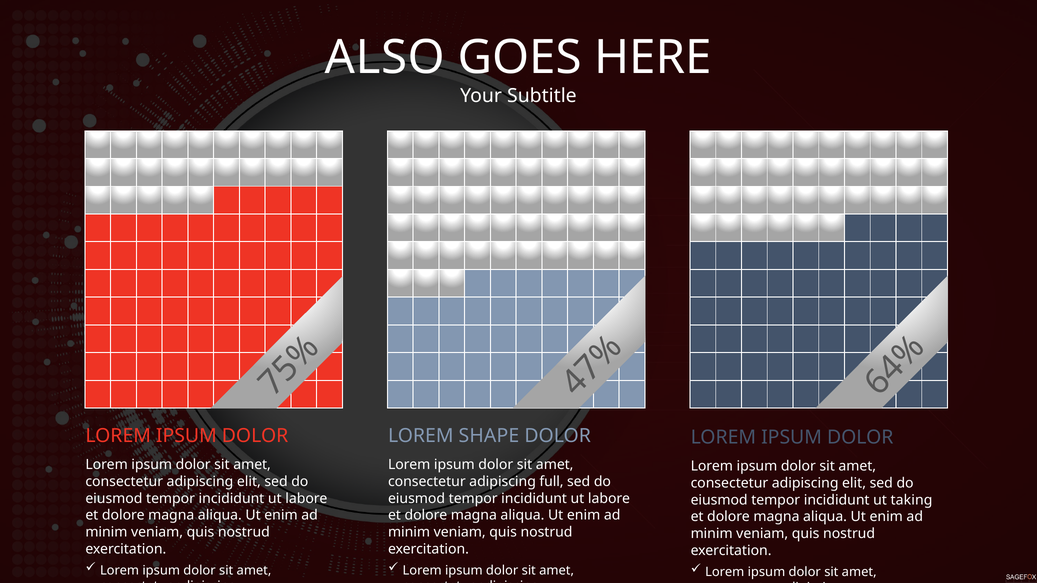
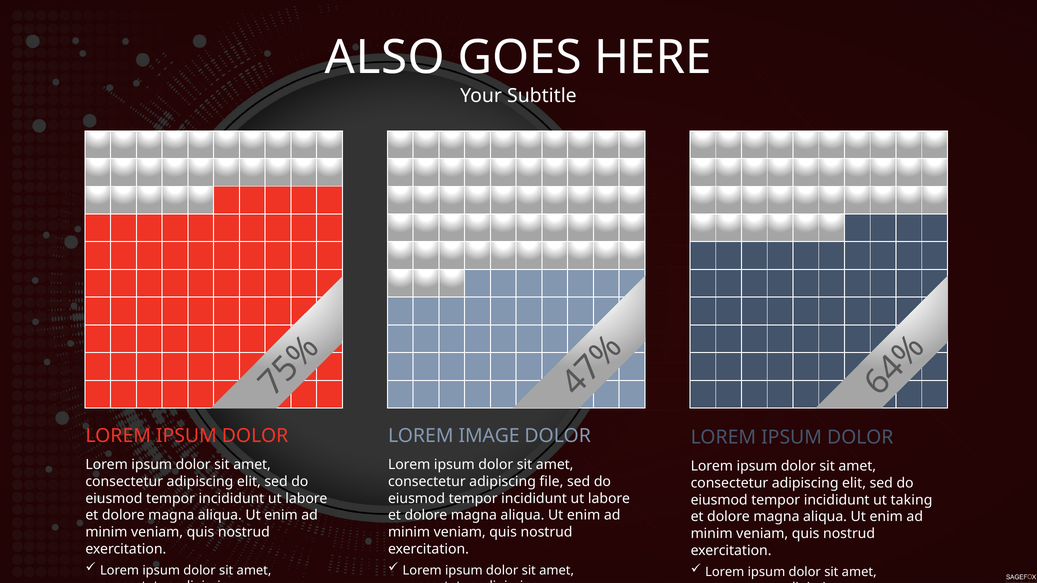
SHAPE: SHAPE -> IMAGE (489, 436)
full: full -> file (551, 482)
